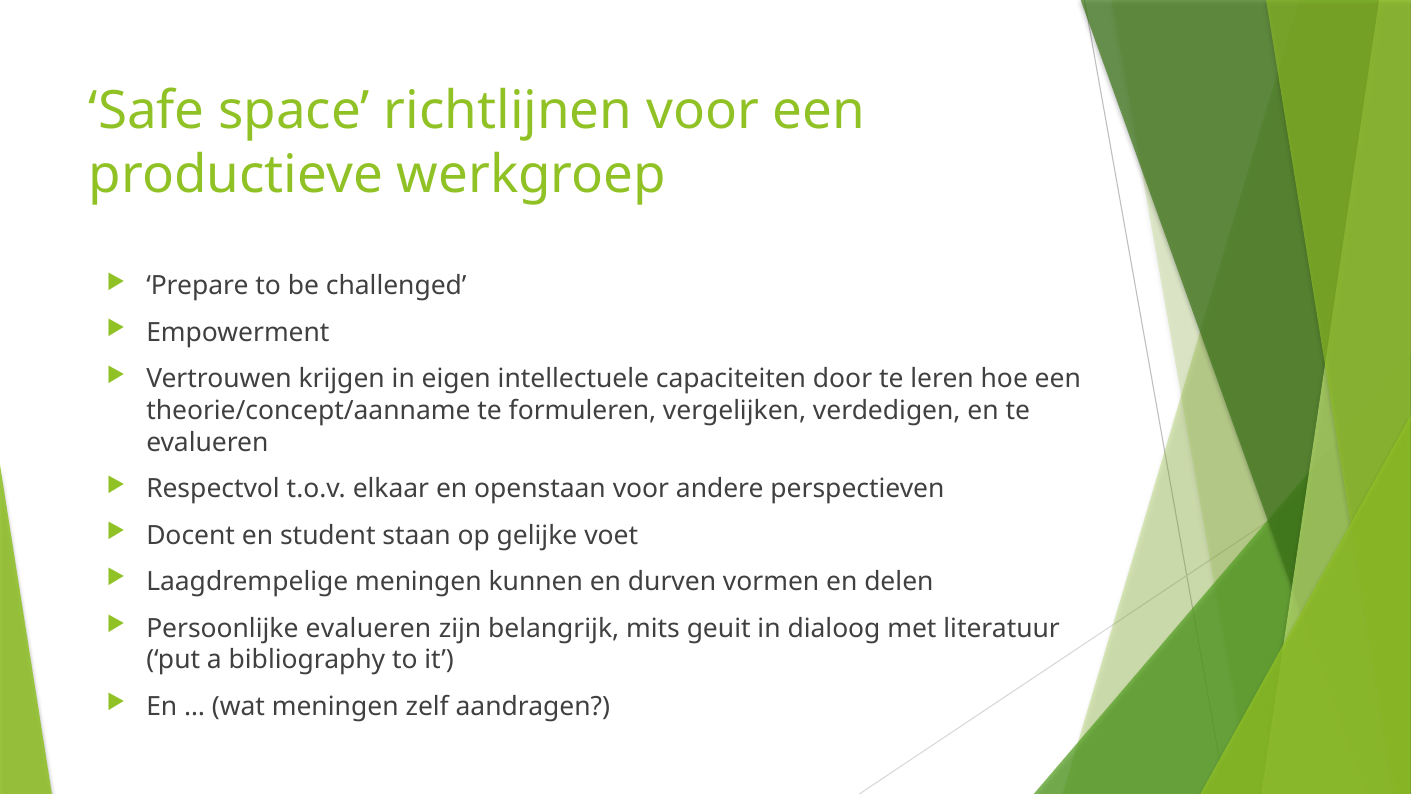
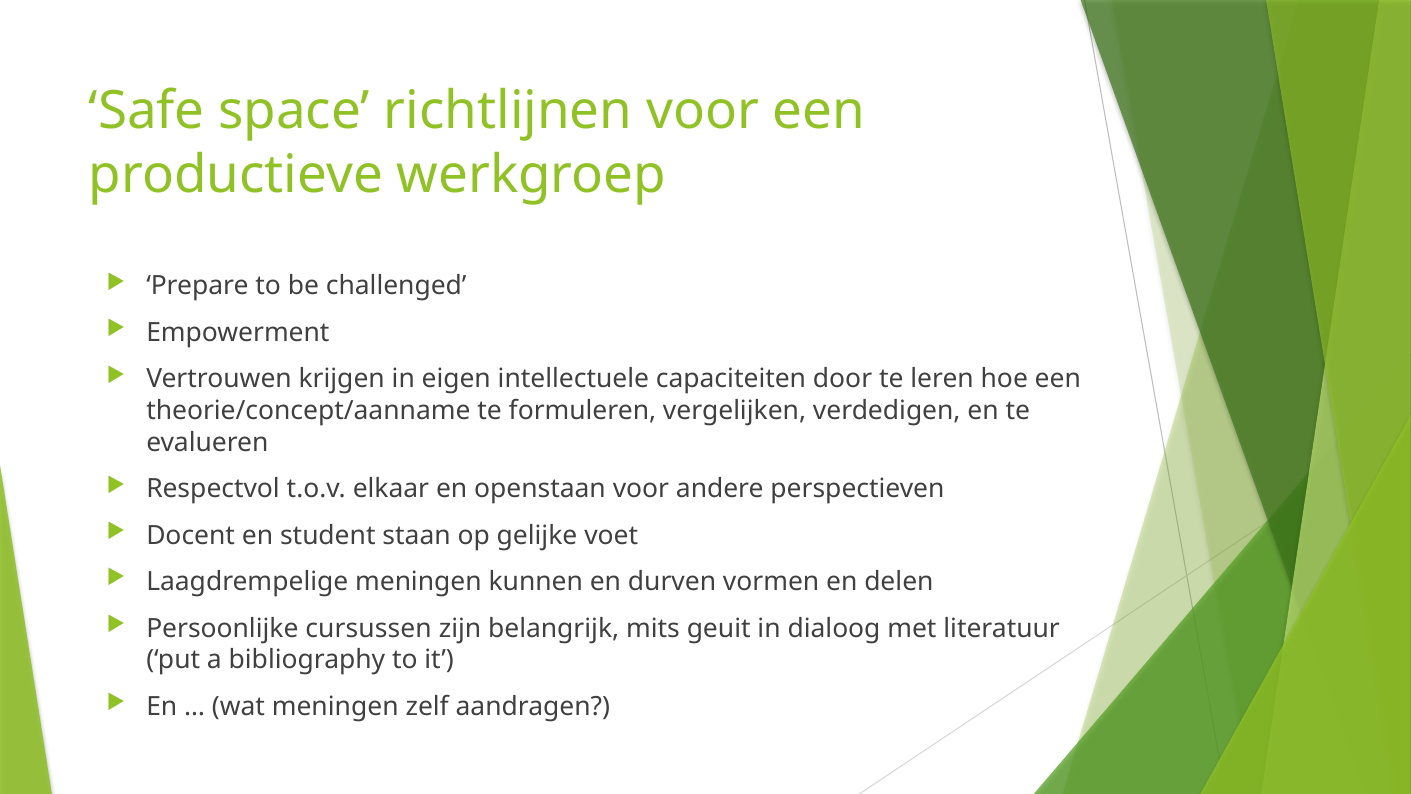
Persoonlijke evalueren: evalueren -> cursussen (369, 628)
